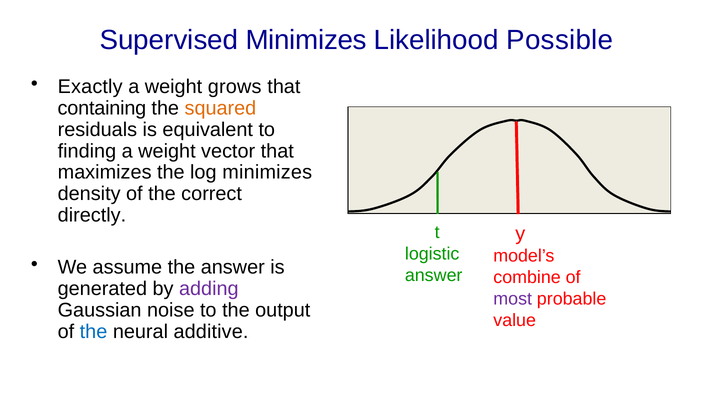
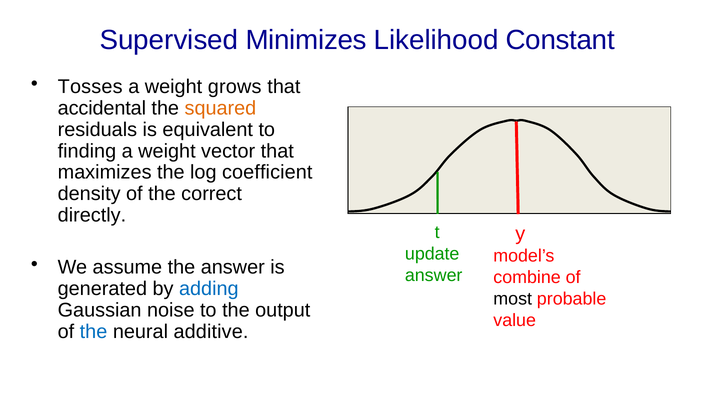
Possible: Possible -> Constant (560, 40)
Exactly: Exactly -> Tosses (90, 87)
containing: containing -> accidental (102, 108)
log minimizes: minimizes -> coefficient (267, 173)
logistic: logistic -> update (432, 254)
adding colour: purple -> blue (209, 289)
most colour: purple -> black (513, 299)
